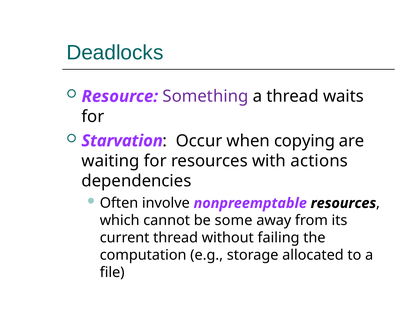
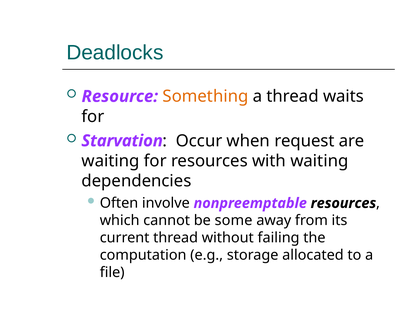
Something colour: purple -> orange (205, 96)
copying: copying -> request (304, 141)
with actions: actions -> waiting (319, 161)
